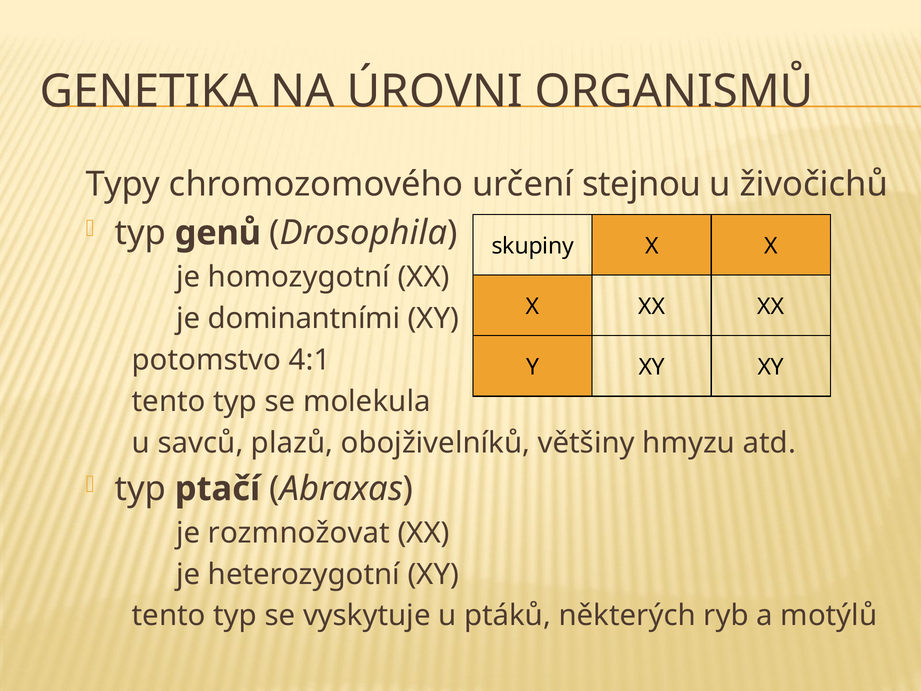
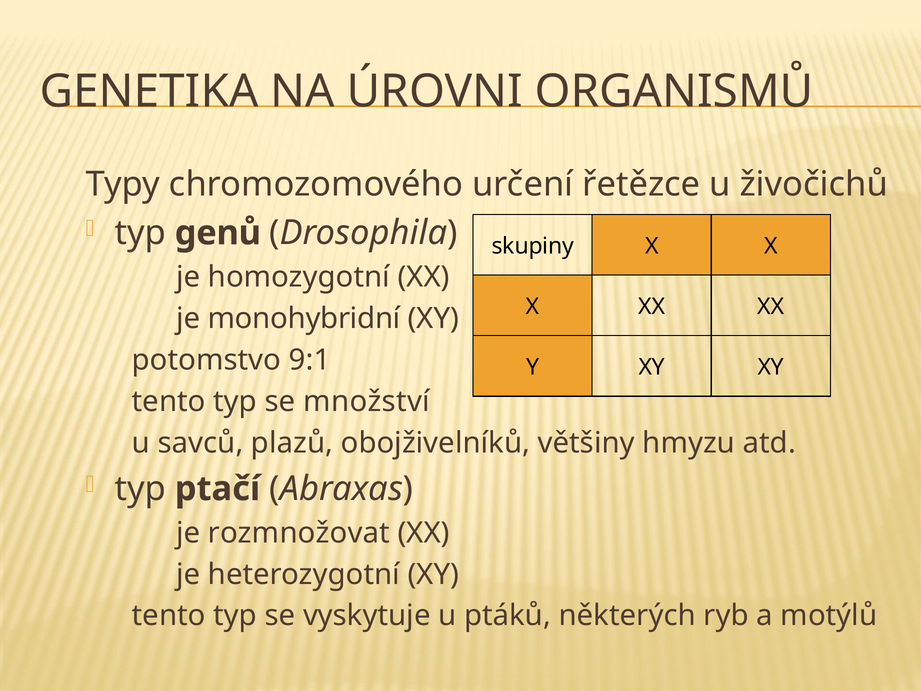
stejnou: stejnou -> řetězce (641, 184)
dominantními: dominantními -> monohybridní (304, 318)
4:1: 4:1 -> 9:1 (310, 360)
molekula: molekula -> množství (367, 401)
